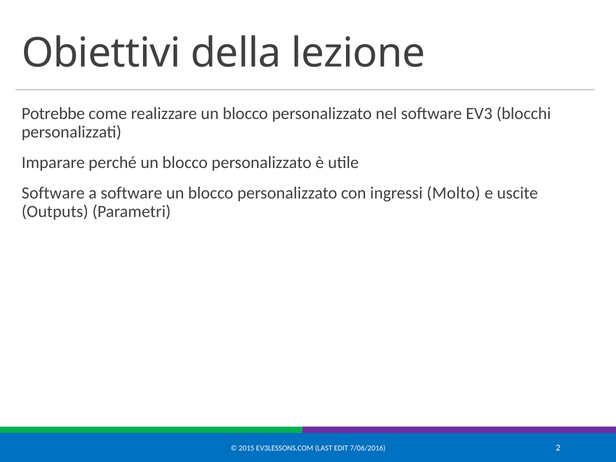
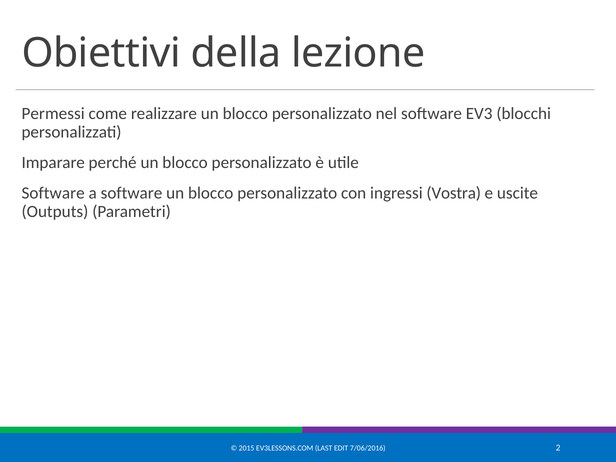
Potrebbe: Potrebbe -> Permessi (53, 114)
Molto: Molto -> Vostra (454, 193)
